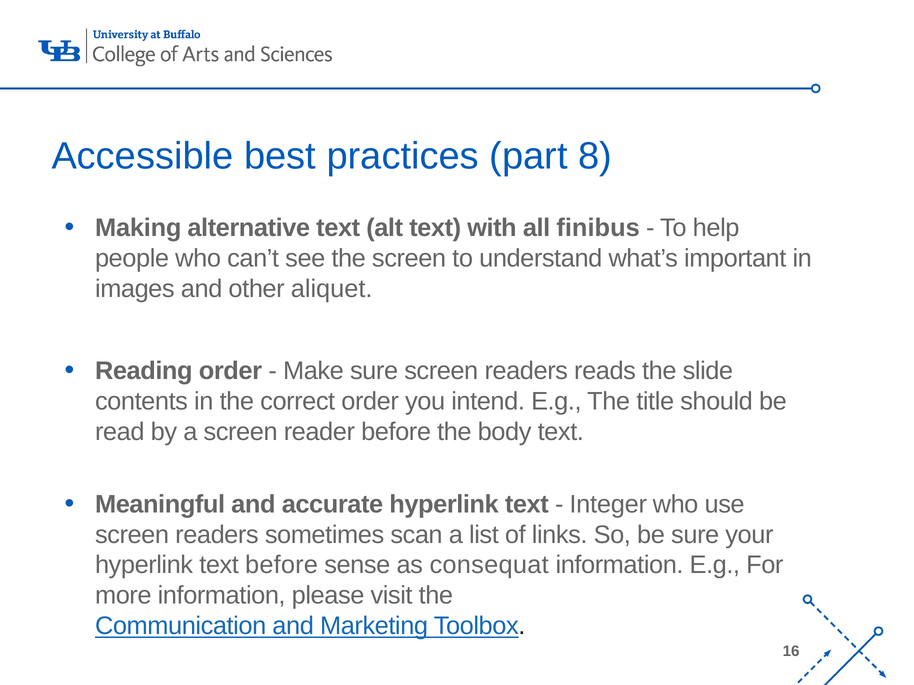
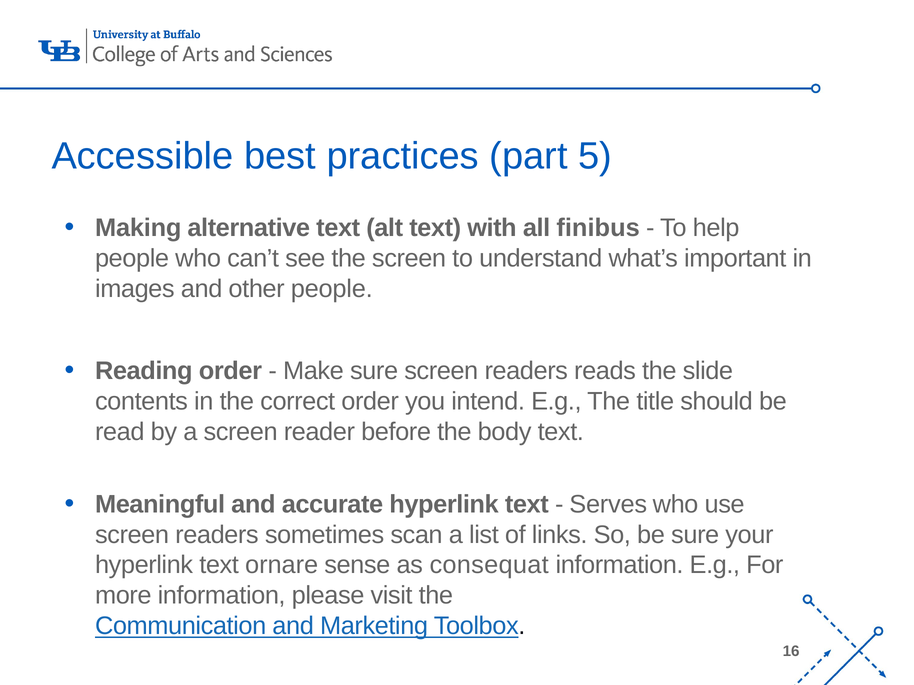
8: 8 -> 5 (595, 156)
other aliquet: aliquet -> people (332, 289)
Integer: Integer -> Serves (608, 505)
text before: before -> ornare (282, 565)
